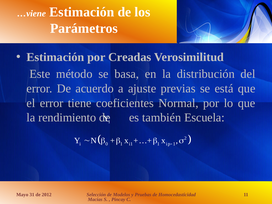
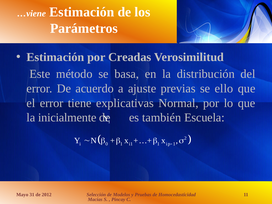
está: está -> ello (224, 89)
coeficientes: coeficientes -> explicativas (125, 103)
rendimiento: rendimiento -> inicialmente (67, 118)
